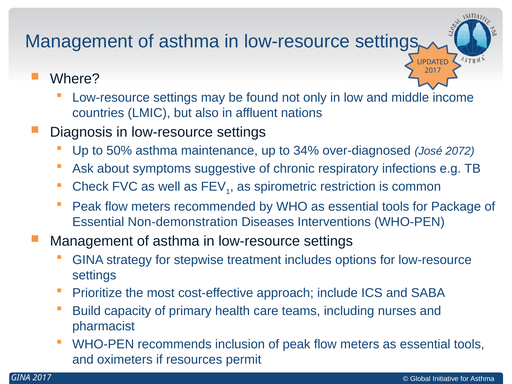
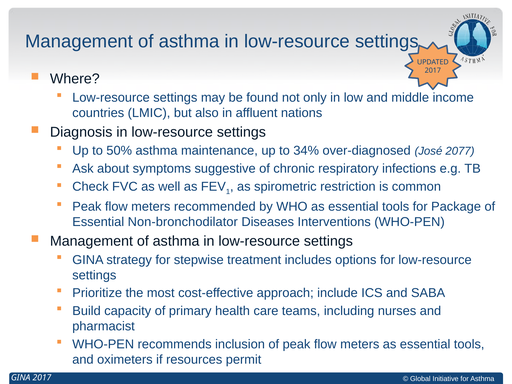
2072: 2072 -> 2077 (460, 151)
Non-demonstration: Non-demonstration -> Non-bronchodilator (183, 222)
